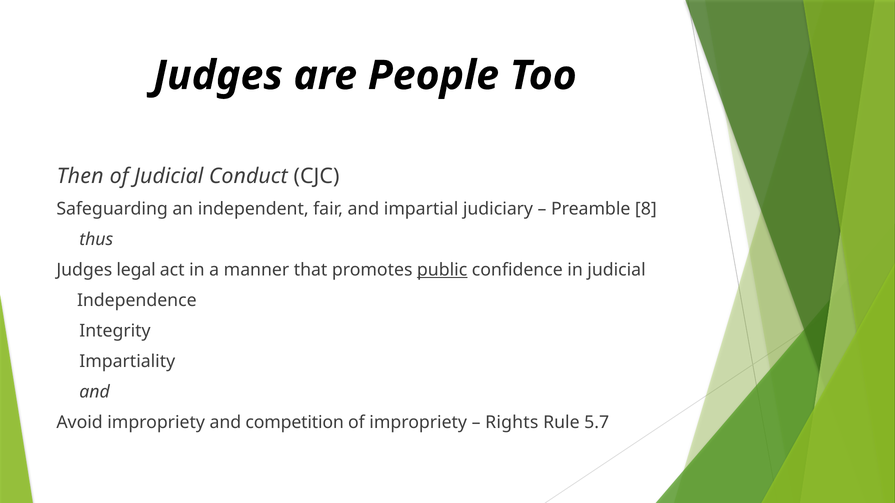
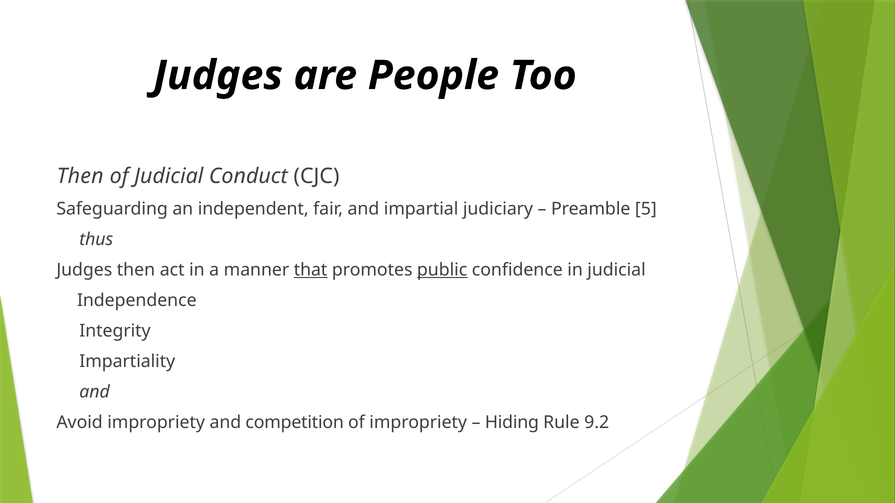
8: 8 -> 5 (646, 209)
Judges legal: legal -> then (136, 270)
that underline: none -> present (311, 270)
Rights: Rights -> Hiding (512, 423)
5.7: 5.7 -> 9.2 (597, 423)
